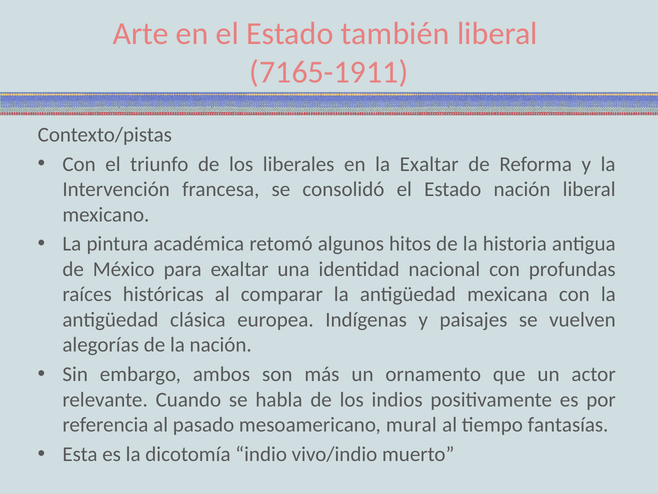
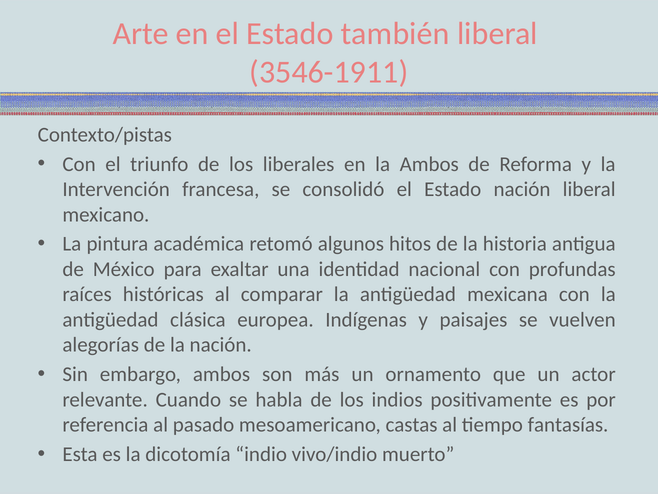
7165-1911: 7165-1911 -> 3546-1911 (329, 72)
la Exaltar: Exaltar -> Ambos (429, 164)
mural: mural -> castas (412, 424)
